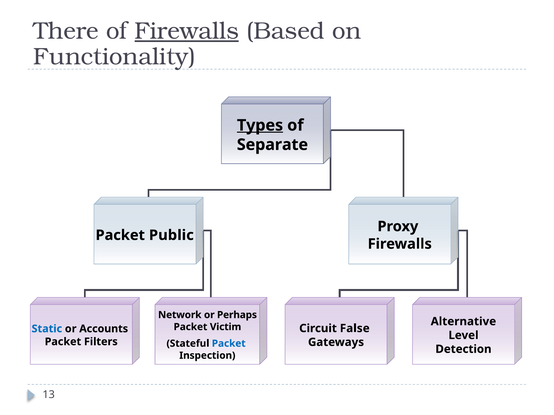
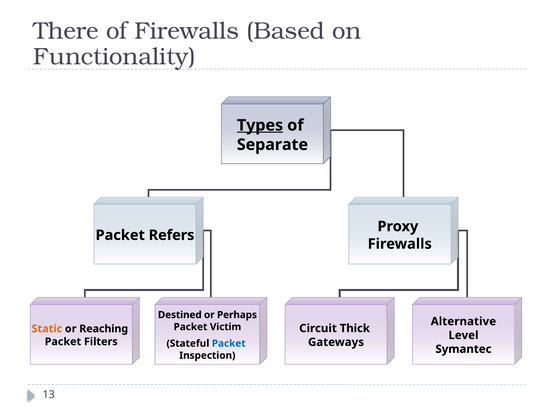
Firewalls underline: present -> none (187, 31)
Public: Public -> Refers (172, 235)
Network: Network -> Destined (180, 315)
False: False -> Thick (355, 329)
Static colour: blue -> orange (47, 329)
Accounts: Accounts -> Reaching (104, 329)
Detection: Detection -> Symantec (463, 350)
